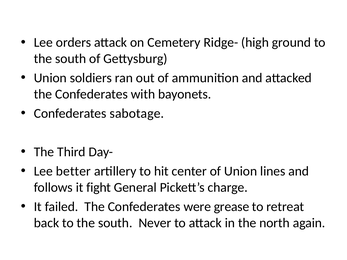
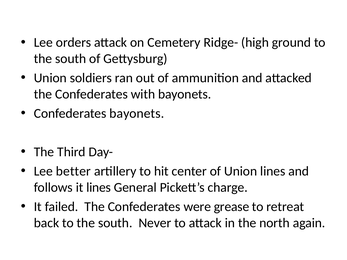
Confederates sabotage: sabotage -> bayonets (137, 114)
it fight: fight -> lines (99, 188)
